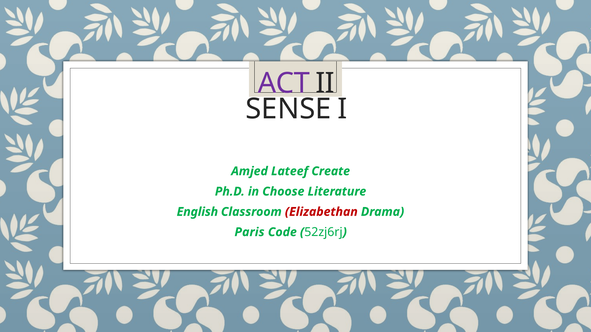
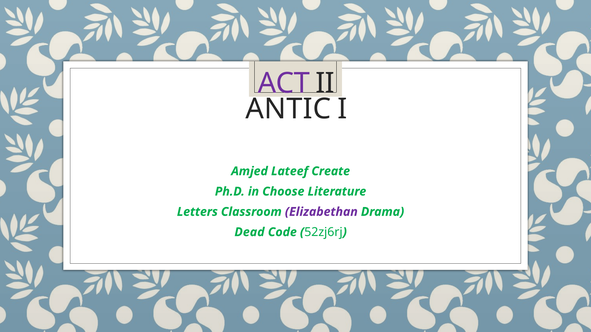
SENSE: SENSE -> ANTIC (288, 109)
English: English -> Letters (197, 212)
Elizabethan colour: red -> purple (321, 212)
Paris: Paris -> Dead (249, 232)
